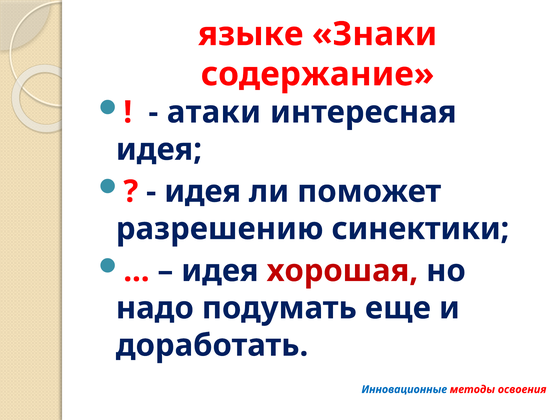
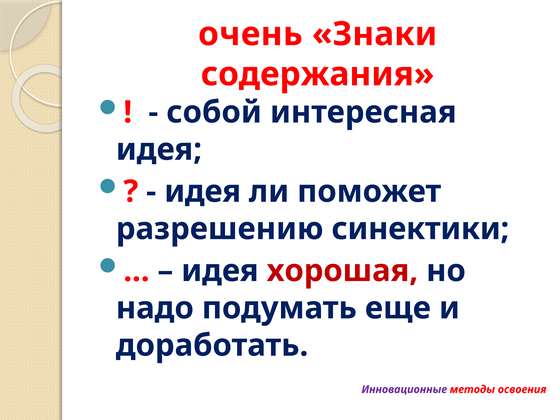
языке: языке -> очень (250, 34)
содержание: содержание -> содержания (318, 74)
атаки: атаки -> собой (214, 112)
Инновационные colour: blue -> purple (404, 389)
